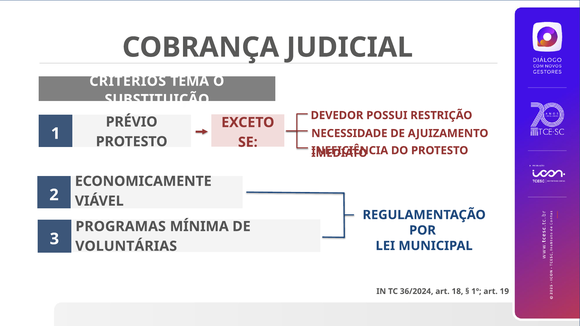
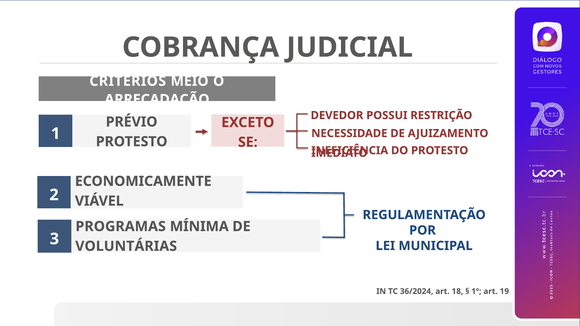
TEMA: TEMA -> MEIO (190, 81)
SUBSTITUIÇÃO: SUBSTITUIÇÃO -> ARRECADAÇÃO (157, 100)
